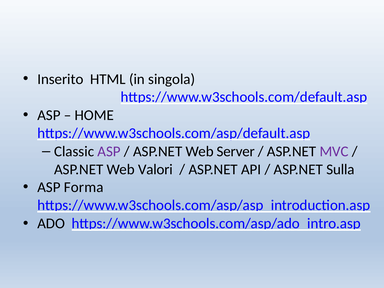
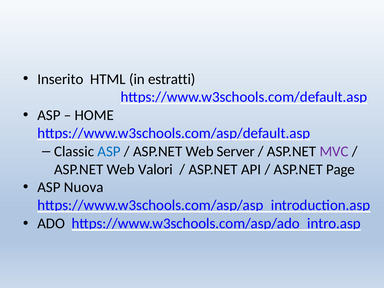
singola: singola -> estratti (172, 79)
ASP colour: purple -> blue (109, 151)
Sulla: Sulla -> Page (340, 169)
Forma: Forma -> Nuova (84, 187)
